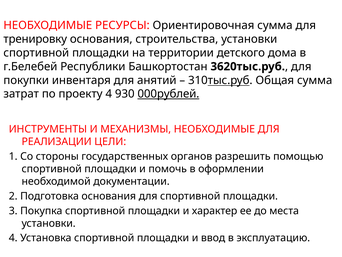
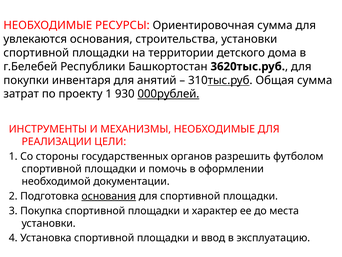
тренировку: тренировку -> увлекаются (35, 39)
проекту 4: 4 -> 1 (109, 94)
помощью: помощью -> футболом (298, 156)
основания underline: none -> present (109, 196)
